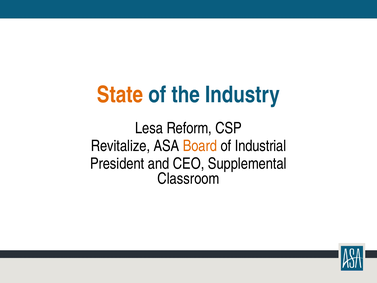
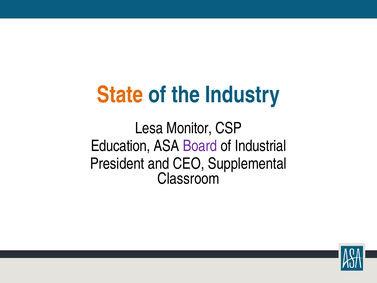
Reform: Reform -> Monitor (189, 128)
Revitalize: Revitalize -> Education (120, 146)
Board colour: orange -> purple (200, 146)
